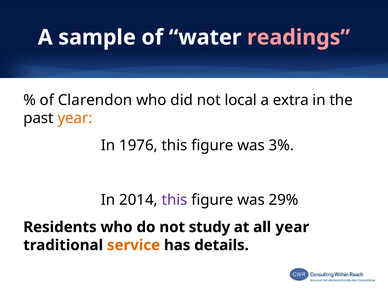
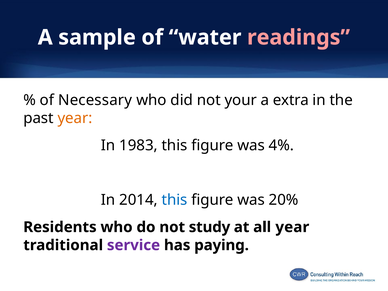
Clarendon: Clarendon -> Necessary (95, 100)
local: local -> your (241, 100)
1976: 1976 -> 1983 (138, 145)
3%: 3% -> 4% (281, 145)
this colour: purple -> blue (174, 200)
29%: 29% -> 20% (284, 200)
service colour: orange -> purple (134, 245)
details: details -> paying (222, 245)
